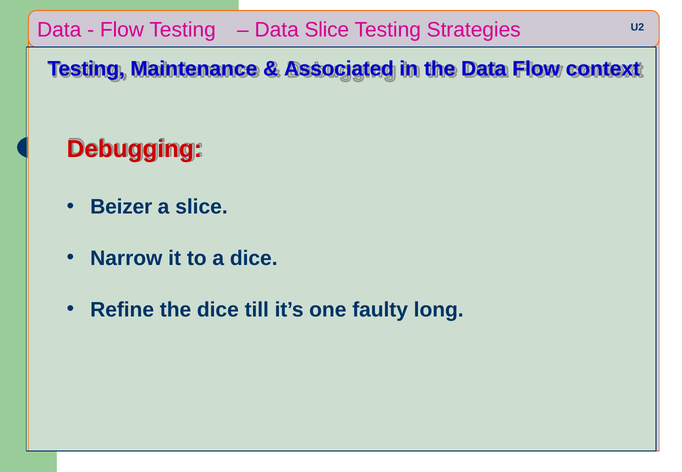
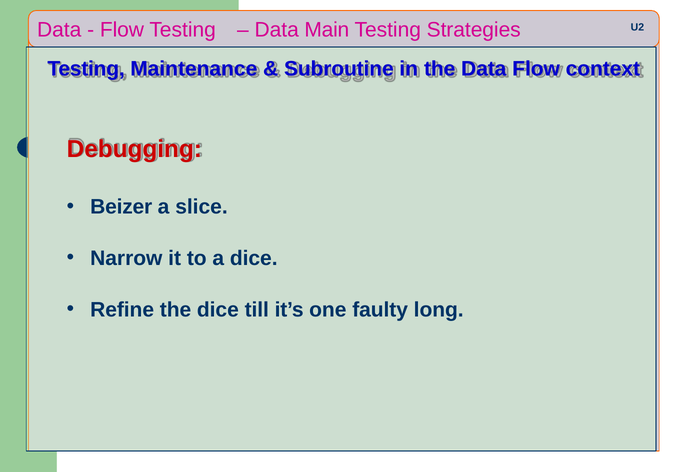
Data Slice: Slice -> Main (327, 30)
Associated: Associated -> Subroutine (339, 69)
